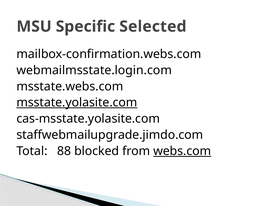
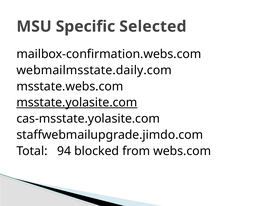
webmailmsstate.login.com: webmailmsstate.login.com -> webmailmsstate.daily.com (94, 70)
88: 88 -> 94 (64, 151)
webs.com underline: present -> none (182, 151)
